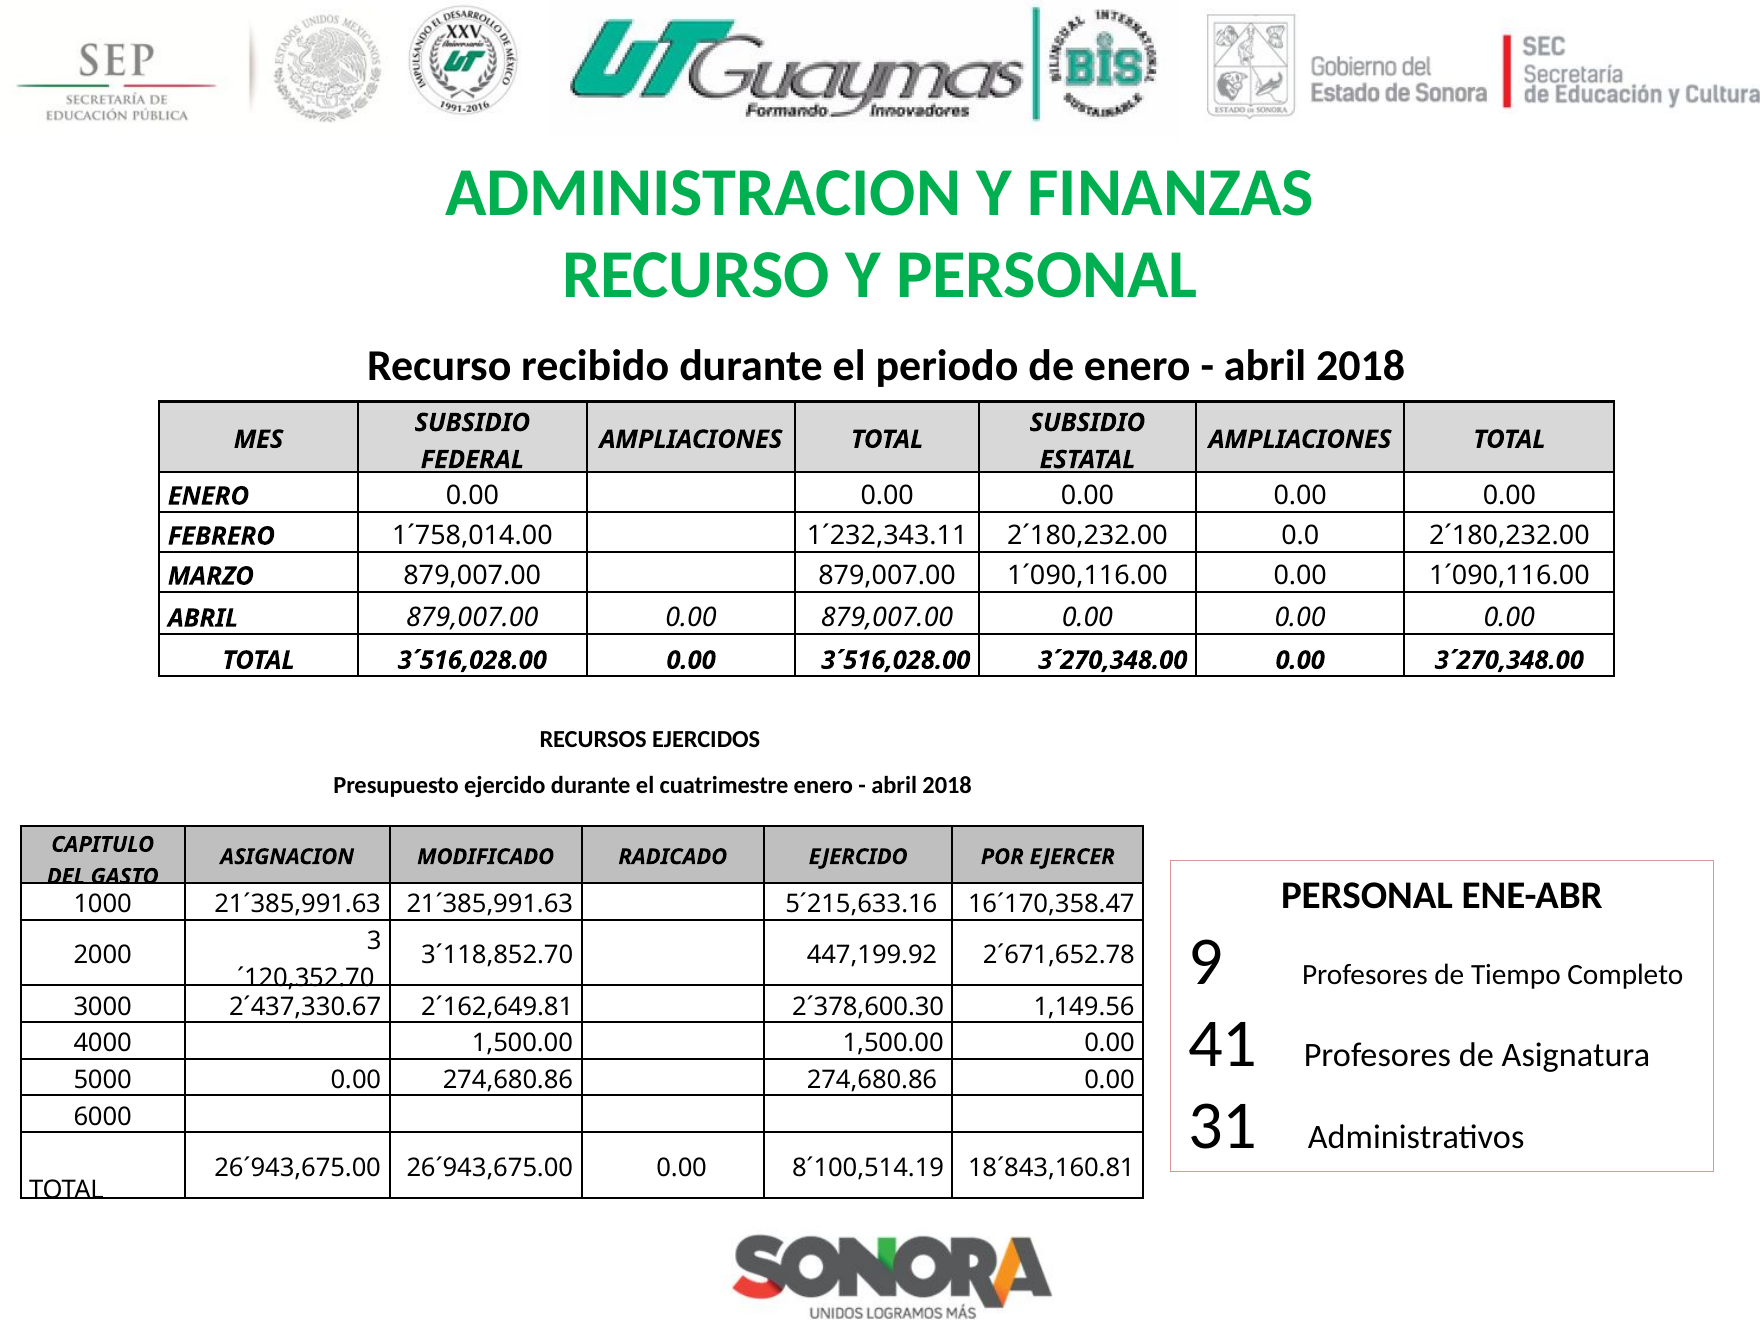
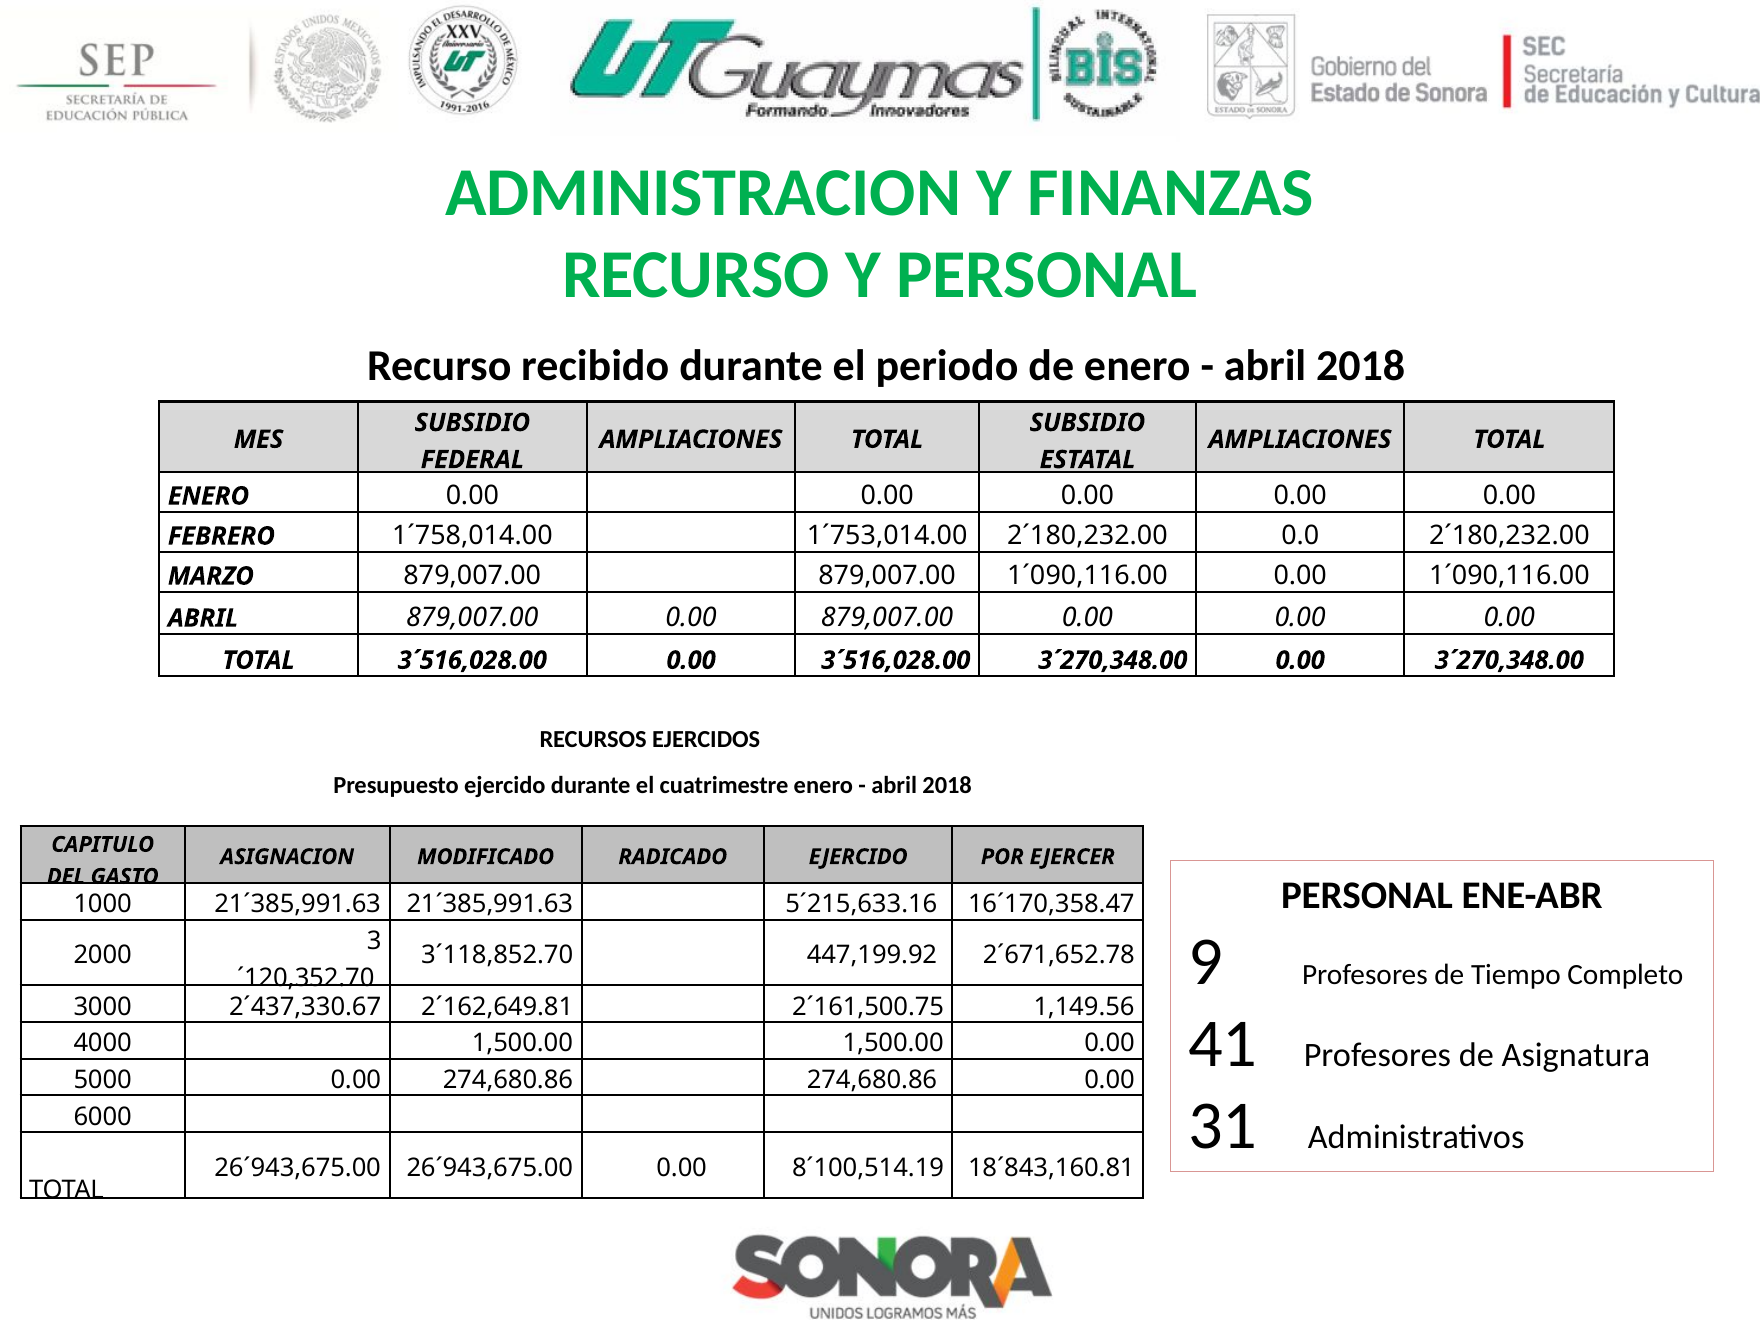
1´232,343.11: 1´232,343.11 -> 1´753,014.00 (887, 535)
2´378,600.30: 2´378,600.30 -> 2´161,500.75 (868, 1007)
